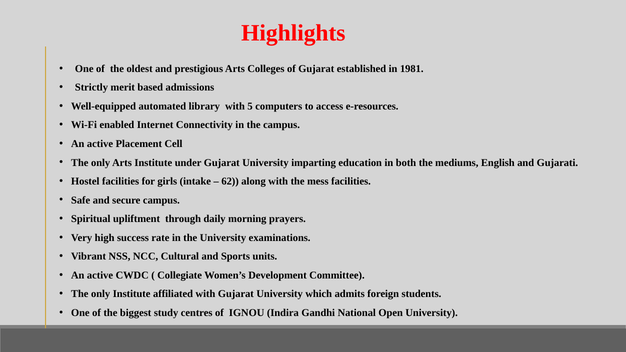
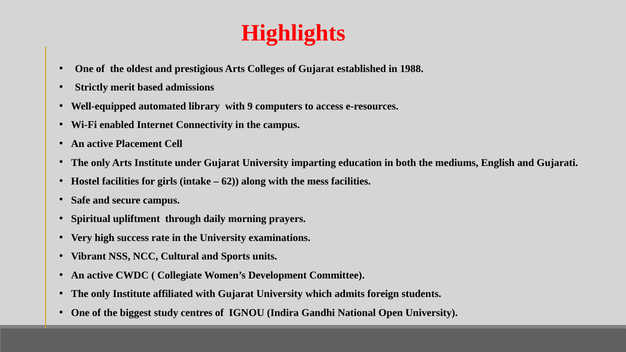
1981: 1981 -> 1988 (412, 69)
5: 5 -> 9 (250, 106)
